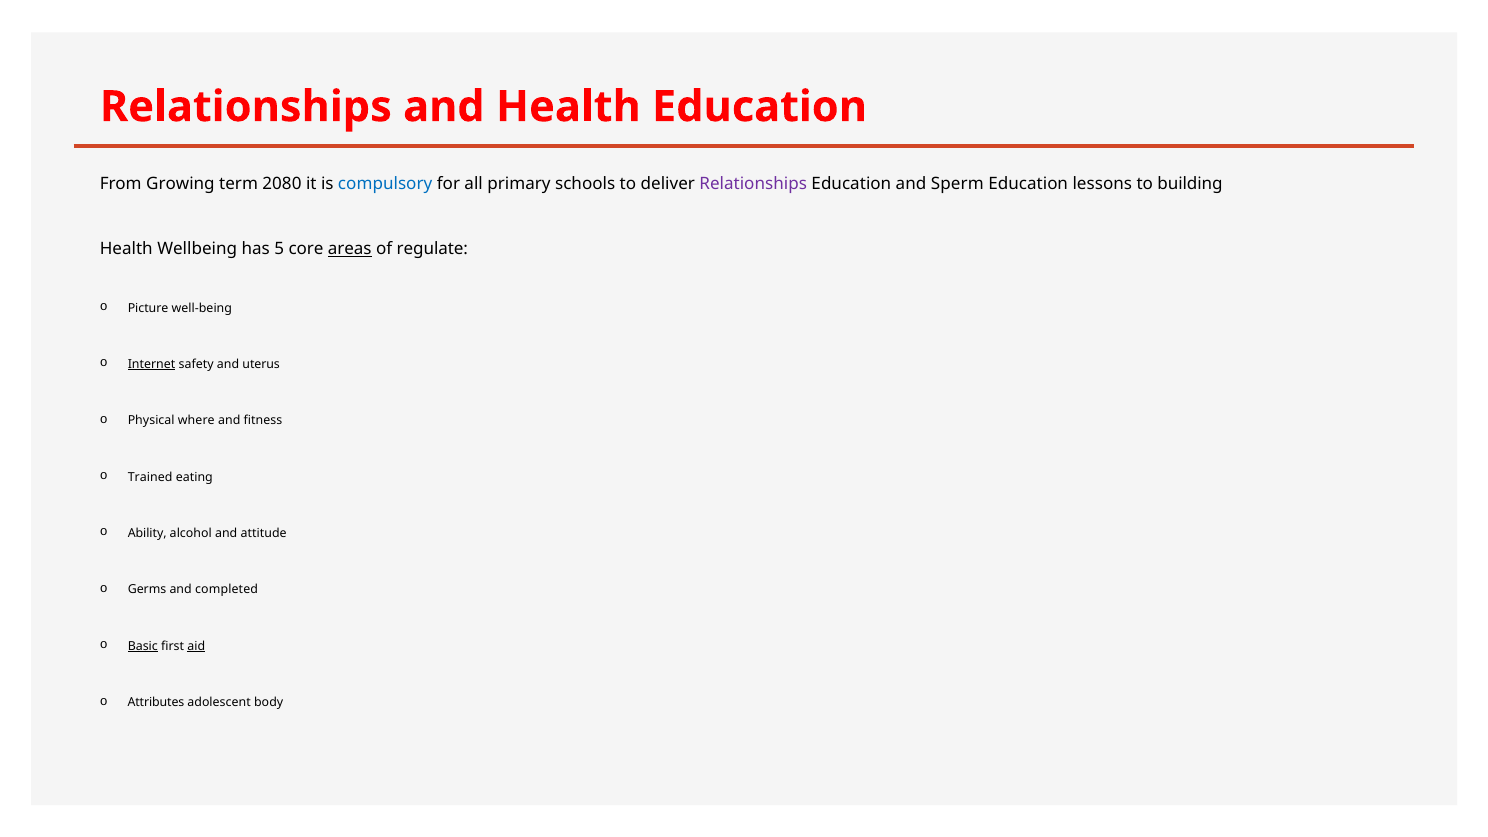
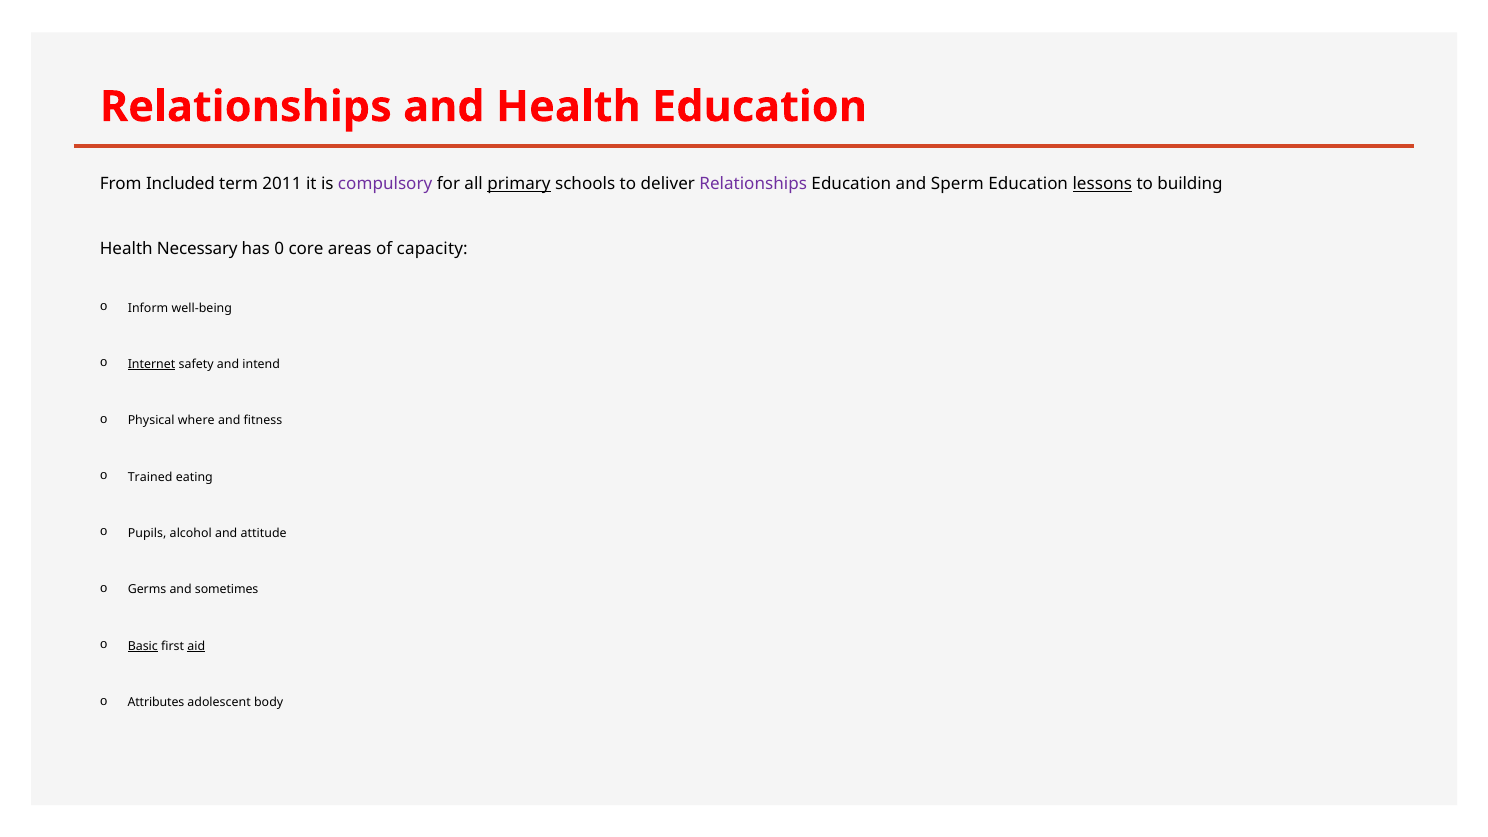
Growing: Growing -> Included (180, 184)
2080: 2080 -> 2011 (282, 184)
compulsory colour: blue -> purple (385, 184)
primary underline: none -> present (519, 184)
lessons underline: none -> present (1102, 184)
Wellbeing: Wellbeing -> Necessary (197, 249)
5: 5 -> 0 (279, 249)
areas underline: present -> none (350, 249)
regulate: regulate -> capacity (432, 249)
Picture: Picture -> Inform (148, 308)
uterus: uterus -> intend (261, 364)
Ability: Ability -> Pupils (147, 533)
completed: completed -> sometimes (227, 590)
